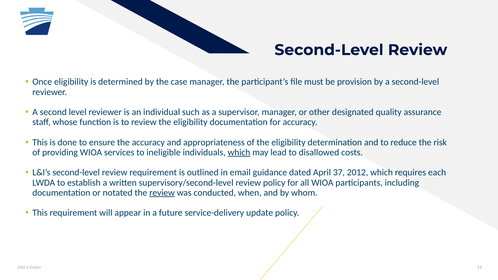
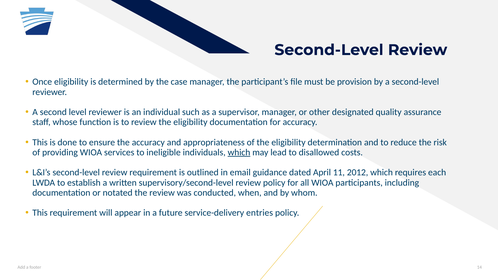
37: 37 -> 11 (339, 173)
review underline: present -> none (162, 193)
update: update -> entries (260, 213)
